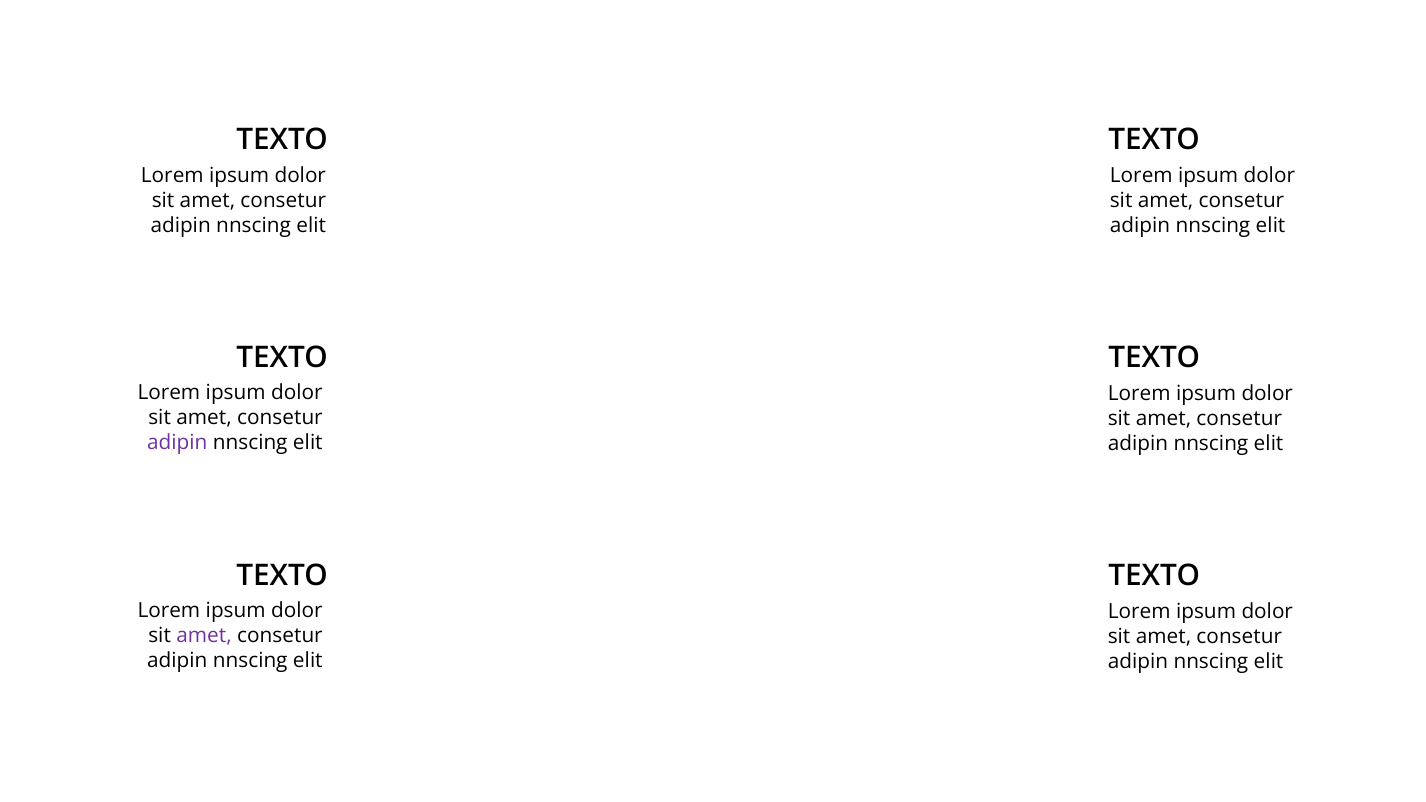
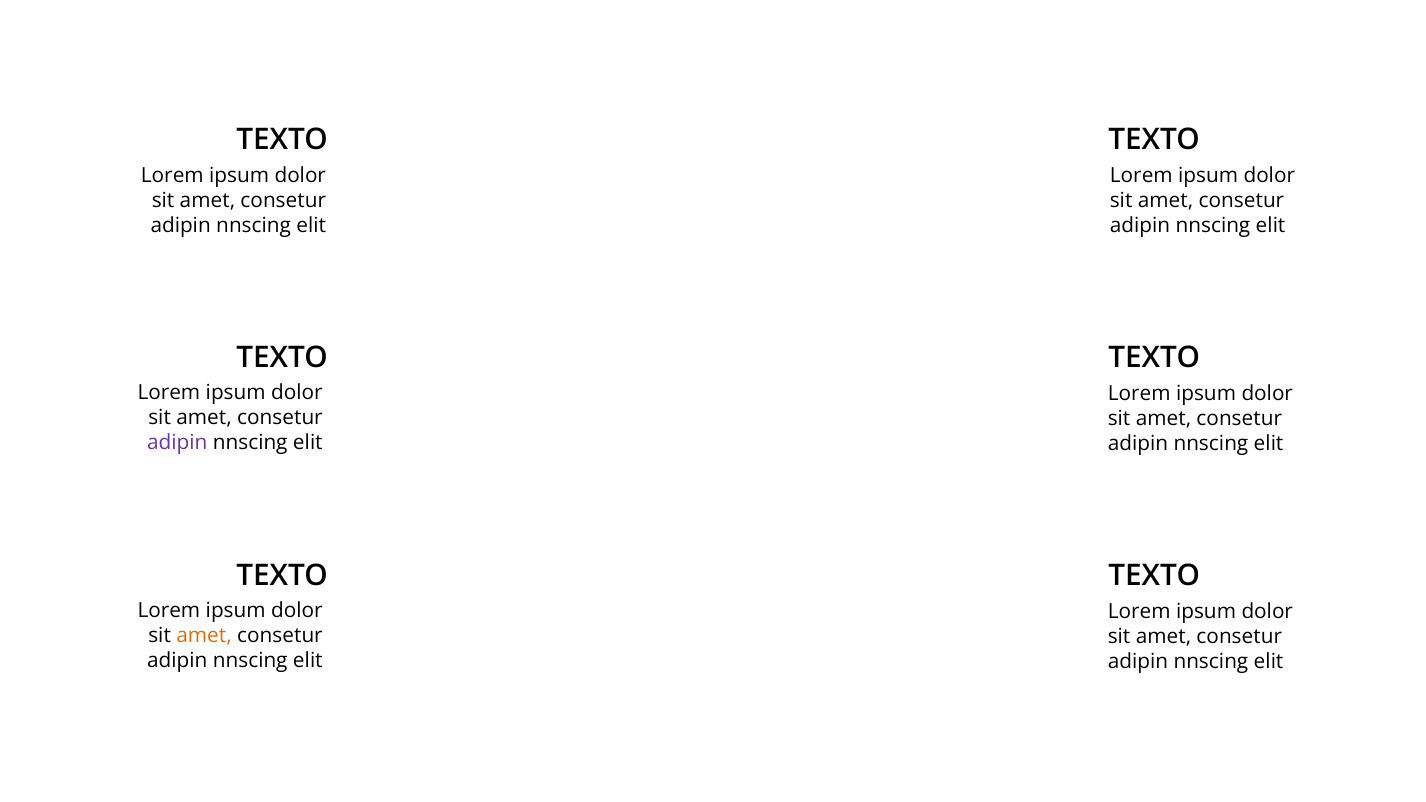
amet colour: purple -> orange (204, 636)
